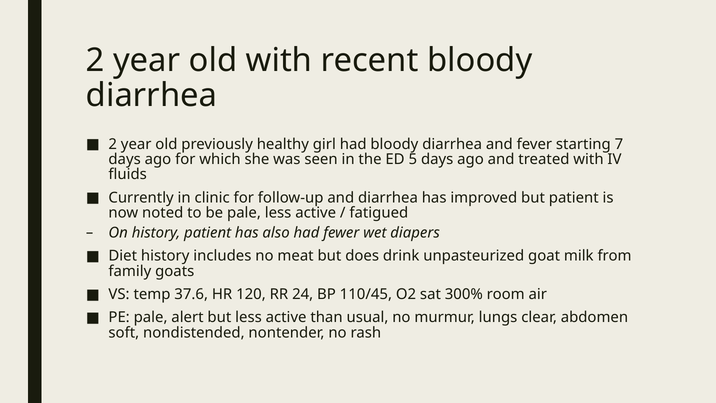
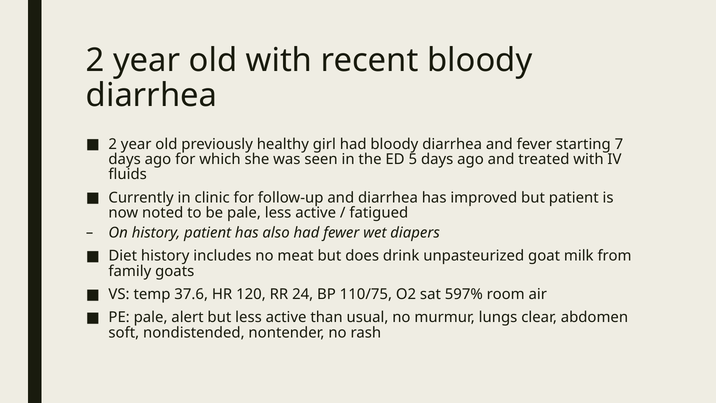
110/45: 110/45 -> 110/75 (366, 294)
300%: 300% -> 597% (464, 294)
